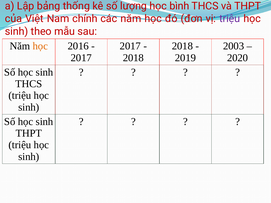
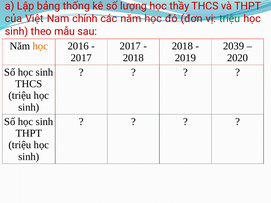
bình: bình -> thầy (179, 6)
triệu colour: purple -> green (230, 19)
2003: 2003 -> 2039 (234, 46)
